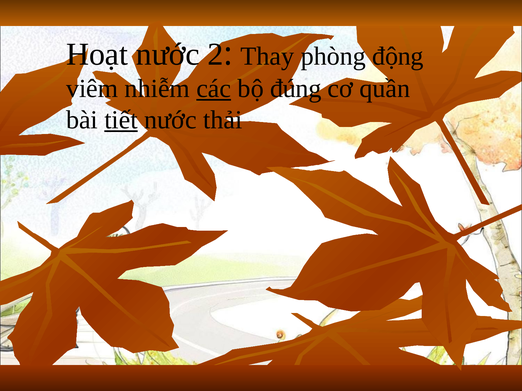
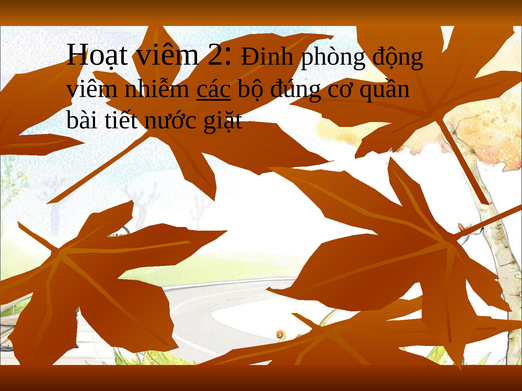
Hoạt nước: nước -> viêm (168, 54)
Thay: Thay -> Đinh (267, 56)
tiết underline: present -> none (121, 120)
thải: thải -> giặt (223, 120)
